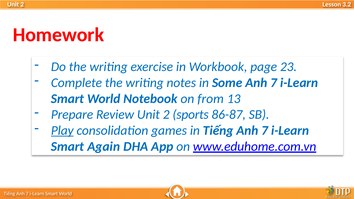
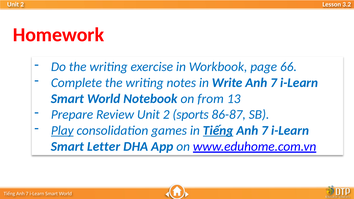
23: 23 -> 66 (288, 67)
Some: Some -> Write (227, 83)
Tiếng underline: none -> present (218, 131)
Again: Again -> Letter (104, 147)
